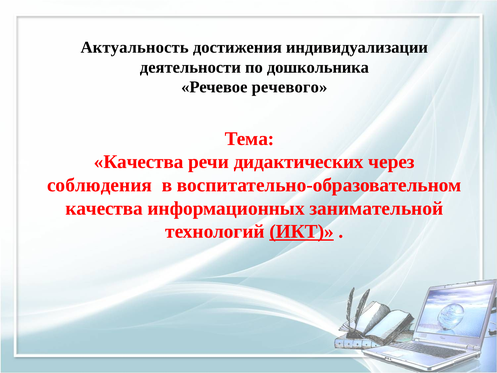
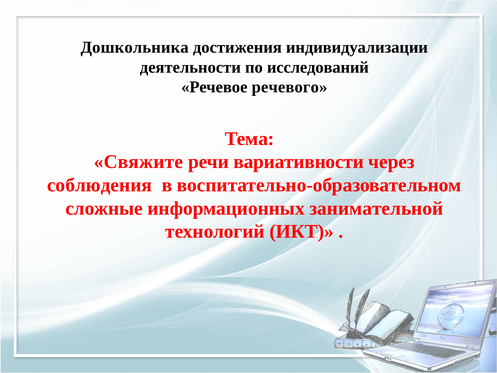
Актуальность: Актуальность -> Дошкольника (135, 47)
дошкольника: дошкольника -> исследований (318, 67)
Качества: Качества -> Свяжите (138, 162)
дидактических: дидактических -> вариативности (299, 162)
качества: качества -> сложные (104, 208)
ИКТ underline: present -> none (302, 231)
